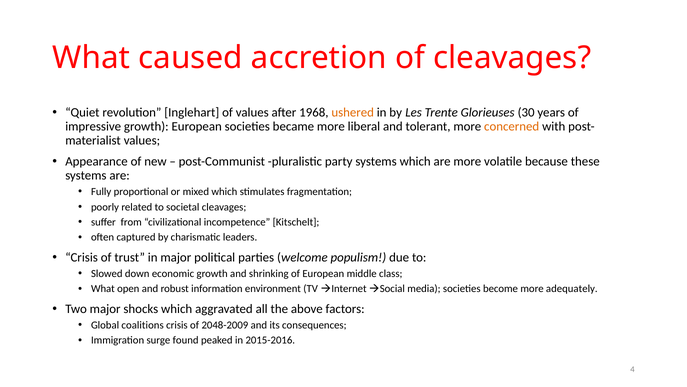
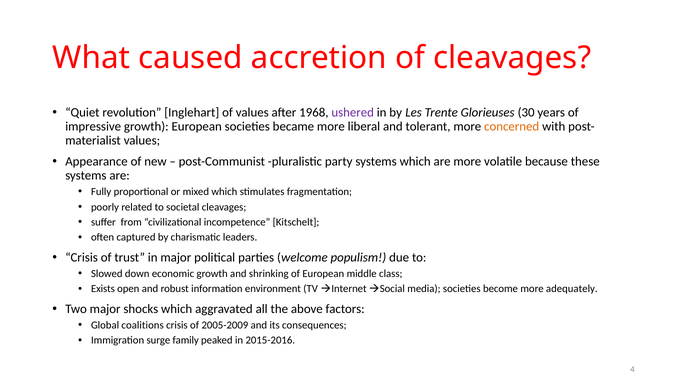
ushered colour: orange -> purple (353, 112)
What: What -> Exists (103, 288)
2048-2009: 2048-2009 -> 2005-2009 (225, 325)
found: found -> family (186, 340)
